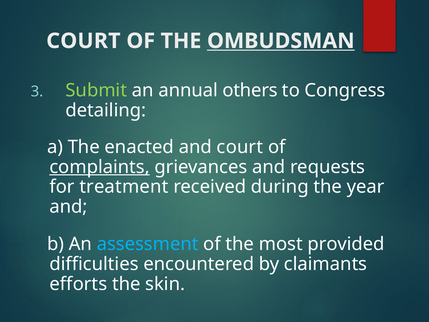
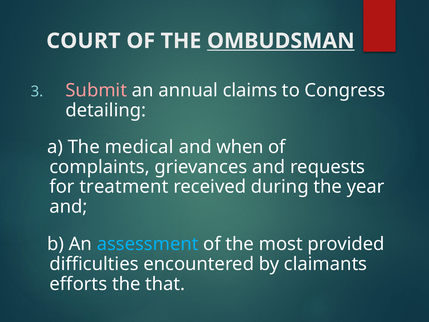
Submit colour: light green -> pink (96, 90)
others: others -> claims (250, 90)
enacted: enacted -> medical (139, 147)
and court: court -> when (240, 147)
complaints underline: present -> none (100, 167)
skin: skin -> that (165, 284)
